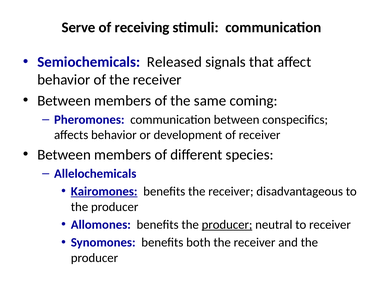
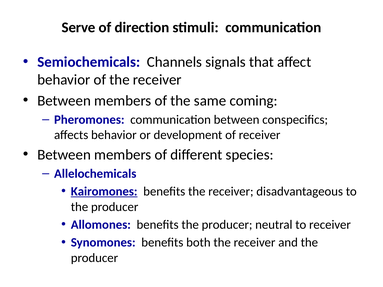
receiving: receiving -> direction (142, 27)
Released: Released -> Channels (174, 62)
producer underline: present -> none (227, 225)
